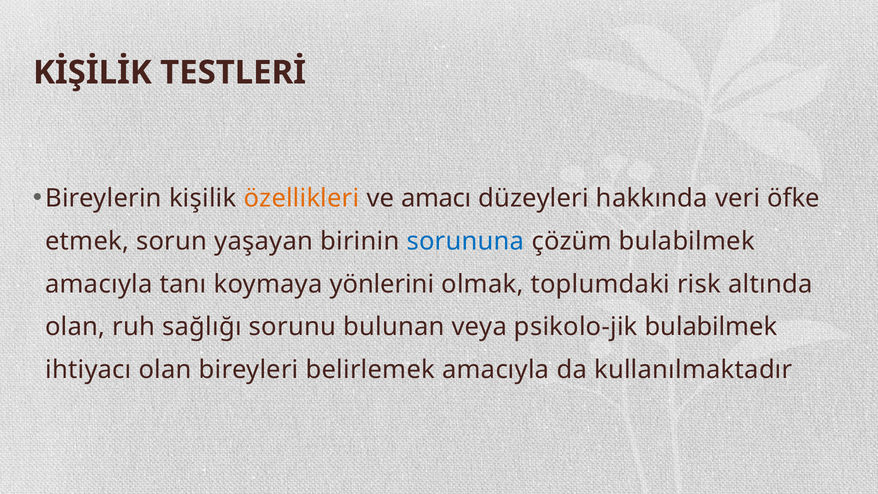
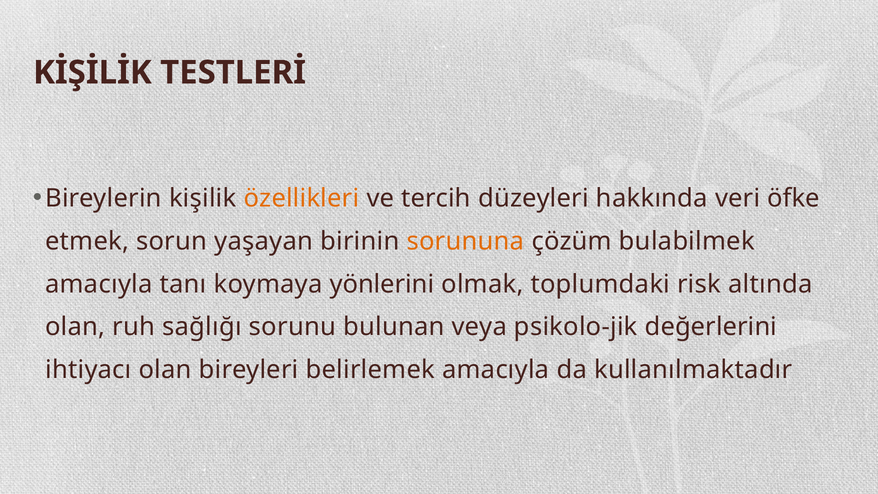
amacı: amacı -> tercih (436, 198)
sorununa colour: blue -> orange (465, 241)
psikolo-jik bulabilmek: bulabilmek -> değerlerini (711, 327)
